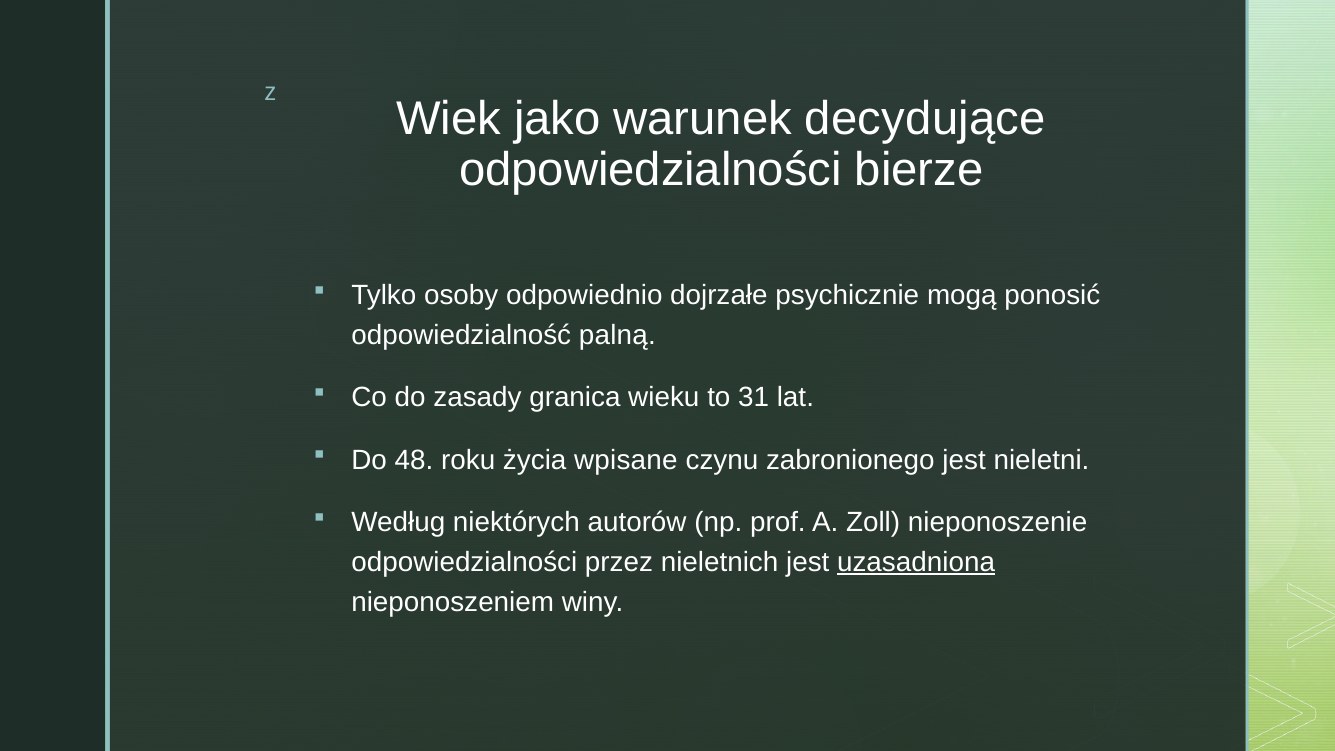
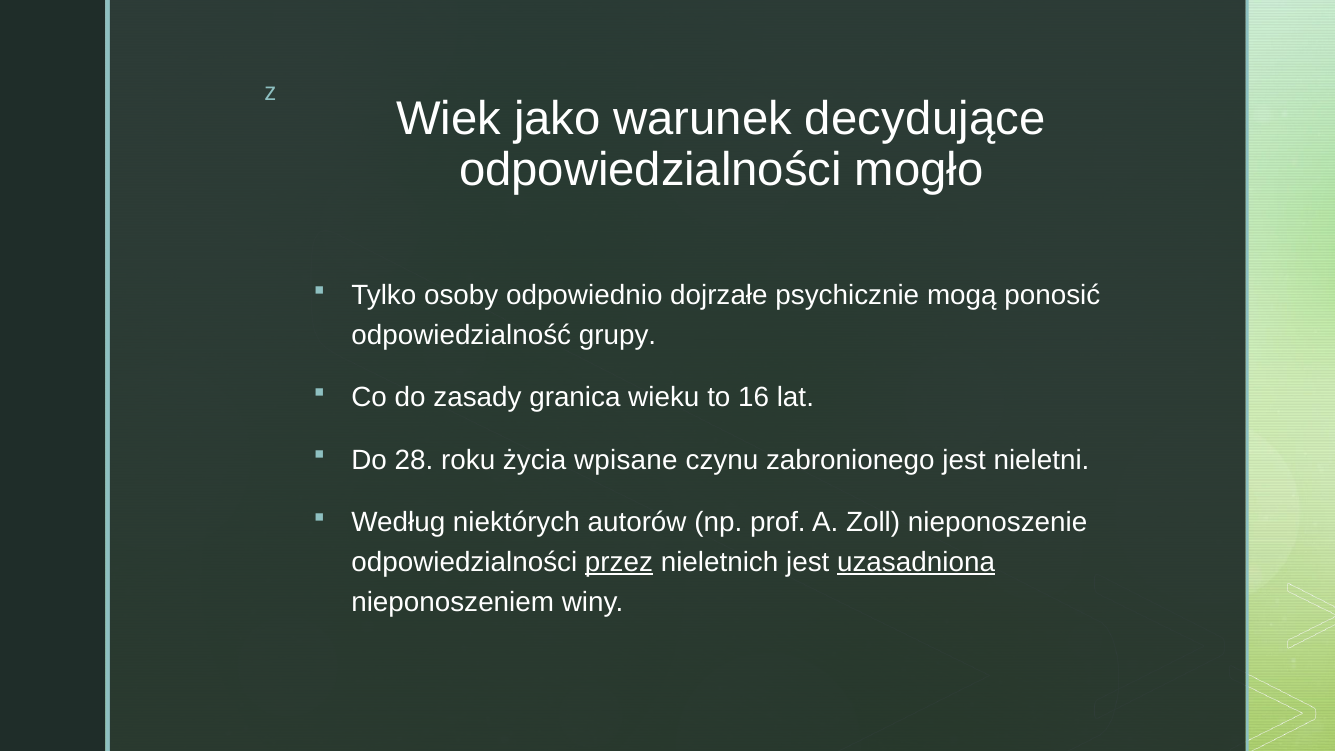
bierze: bierze -> mogło (919, 170)
palną: palną -> grupy (617, 335)
31: 31 -> 16 (754, 398)
48: 48 -> 28 (414, 460)
przez underline: none -> present (619, 562)
